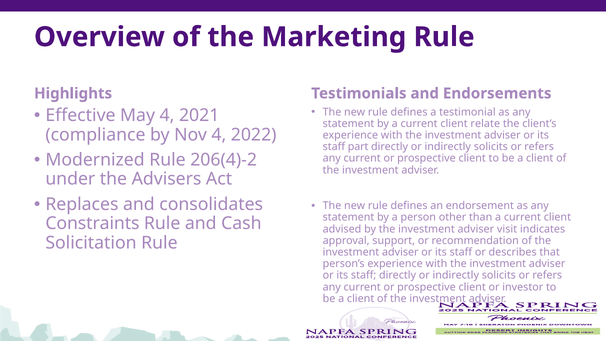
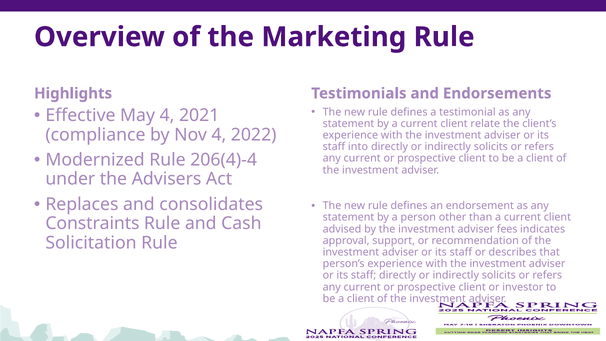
part: part -> into (358, 147)
206(4)-2: 206(4)-2 -> 206(4)-4 (224, 160)
visit: visit -> fees (507, 229)
